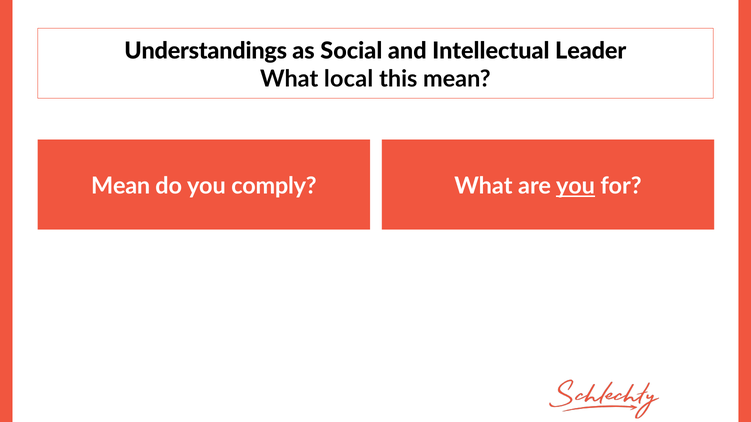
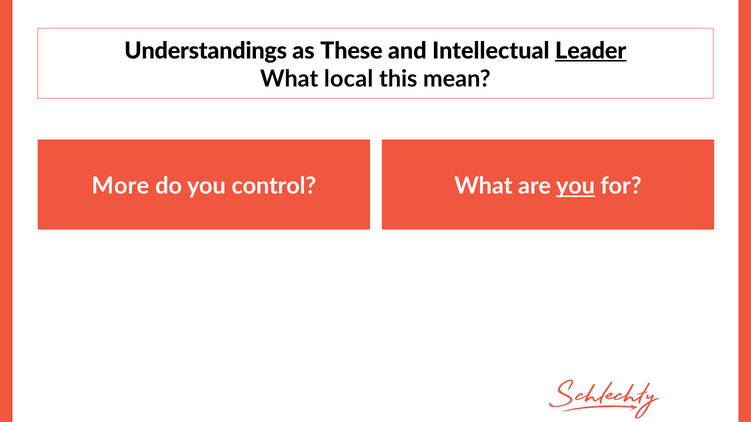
Social: Social -> These (351, 51)
Leader underline: none -> present (591, 51)
Mean: Mean -> More (120, 186)
comply: comply -> control (274, 186)
